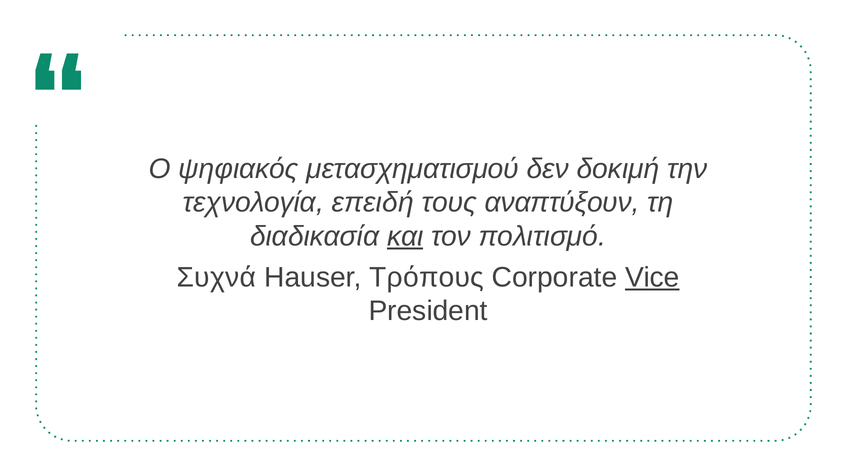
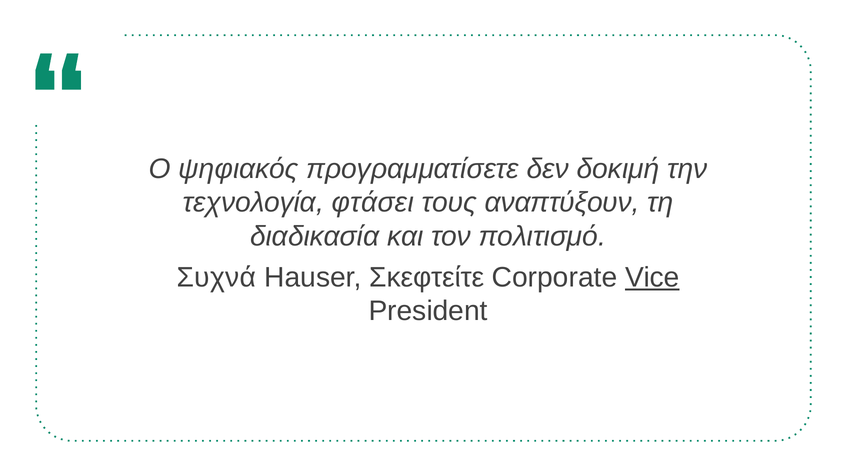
μετασχηματισμού: μετασχηματισμού -> προγραμματίσετε (413, 169)
επειδή: επειδή -> φτάσει (373, 203)
και underline: present -> none (405, 237)
Τρόπους: Τρόπους -> Σκεφτείτε (427, 278)
